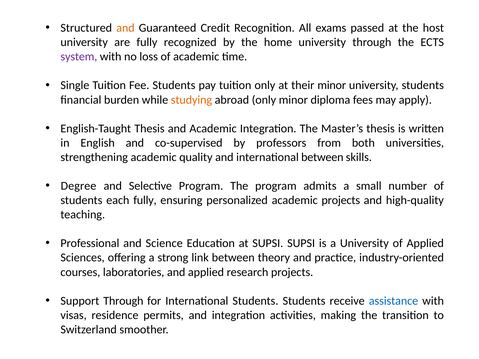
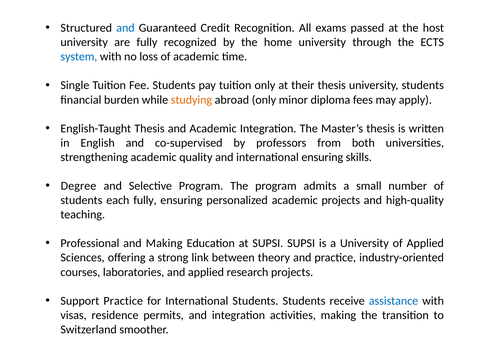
and colour: orange -> blue (125, 28)
system colour: purple -> blue (79, 57)
their minor: minor -> thesis (332, 85)
international between: between -> ensuring (322, 157)
and Science: Science -> Making (164, 244)
Support Through: Through -> Practice (123, 301)
